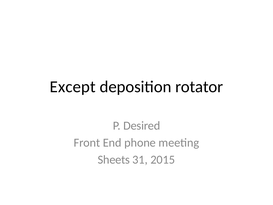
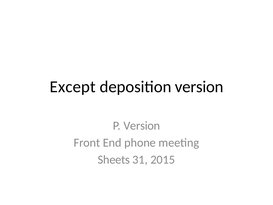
deposition rotator: rotator -> version (199, 87)
P Desired: Desired -> Version (142, 126)
